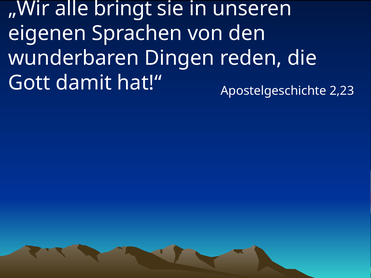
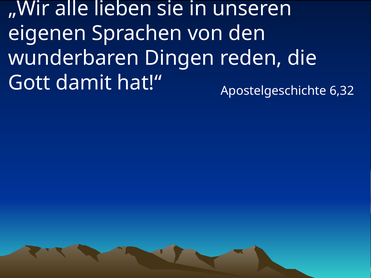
bringt: bringt -> lieben (123, 9)
2,23: 2,23 -> 6,32 (342, 91)
